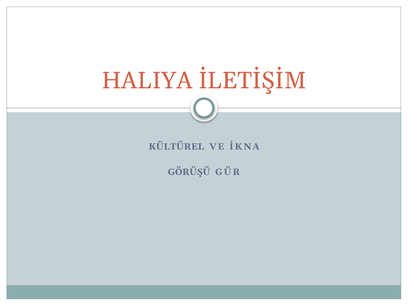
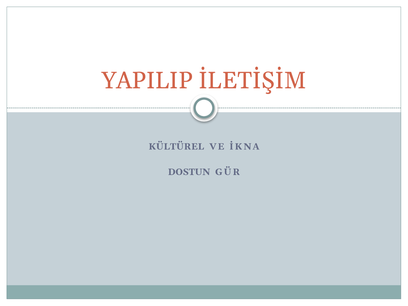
HALIYA: HALIYA -> YAPILIP (147, 81)
GÖRÜŞÜ: GÖRÜŞÜ -> DOSTUN (189, 172)
